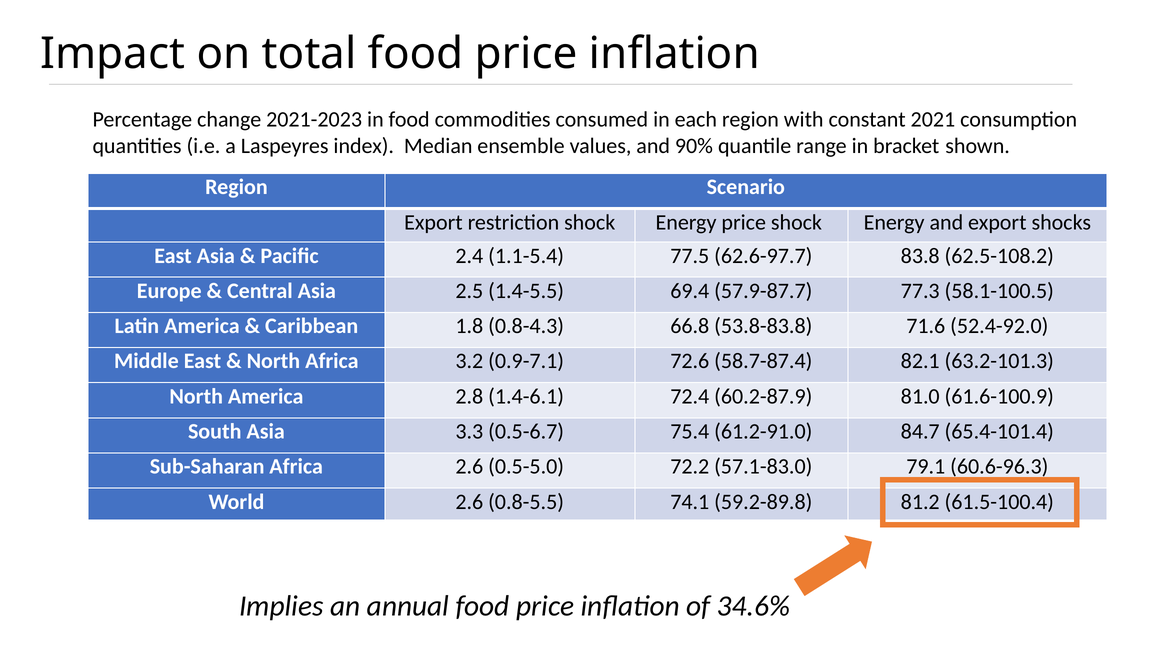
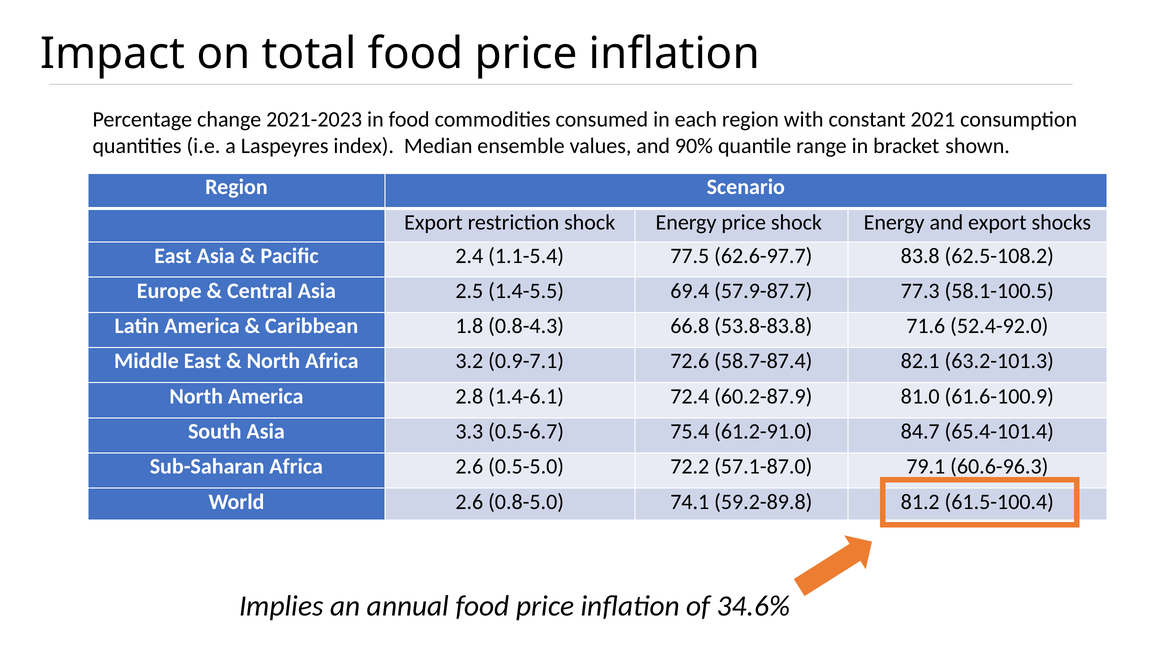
57.1-83.0: 57.1-83.0 -> 57.1-87.0 (763, 467)
0.8-5.5: 0.8-5.5 -> 0.8-5.0 (526, 502)
